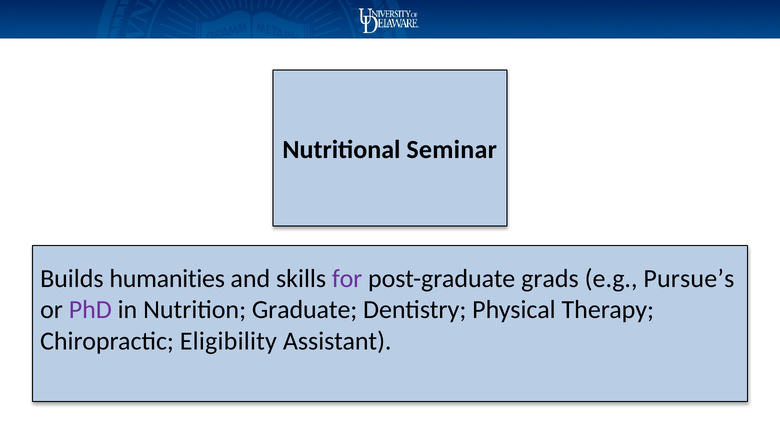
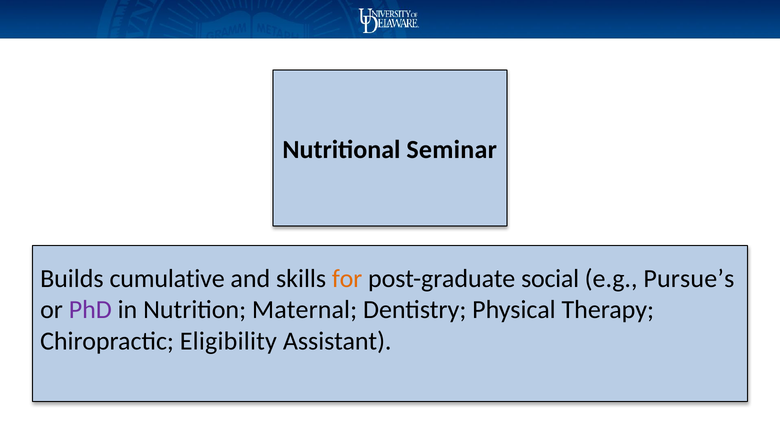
humanities: humanities -> cumulative (167, 278)
for colour: purple -> orange (347, 278)
grads: grads -> social (550, 278)
Graduate: Graduate -> Maternal (305, 310)
